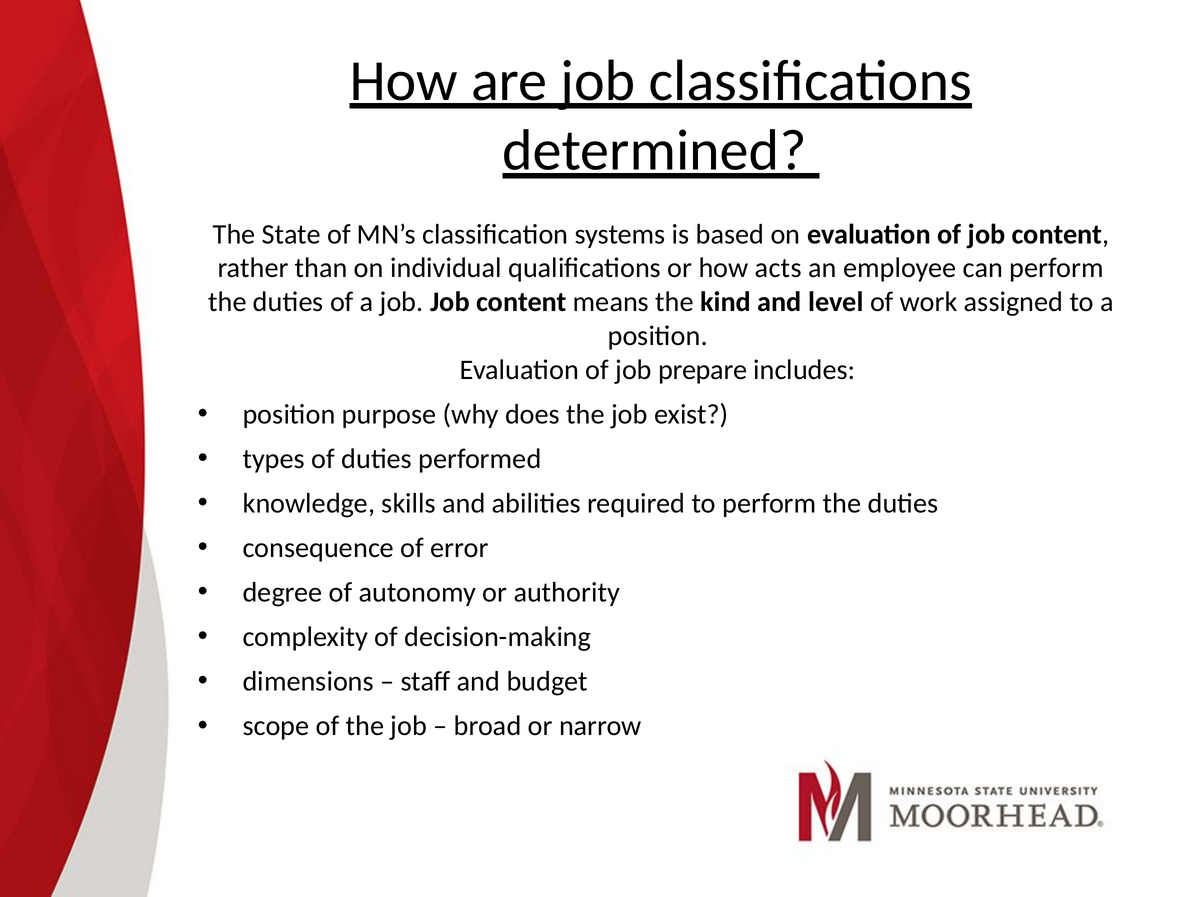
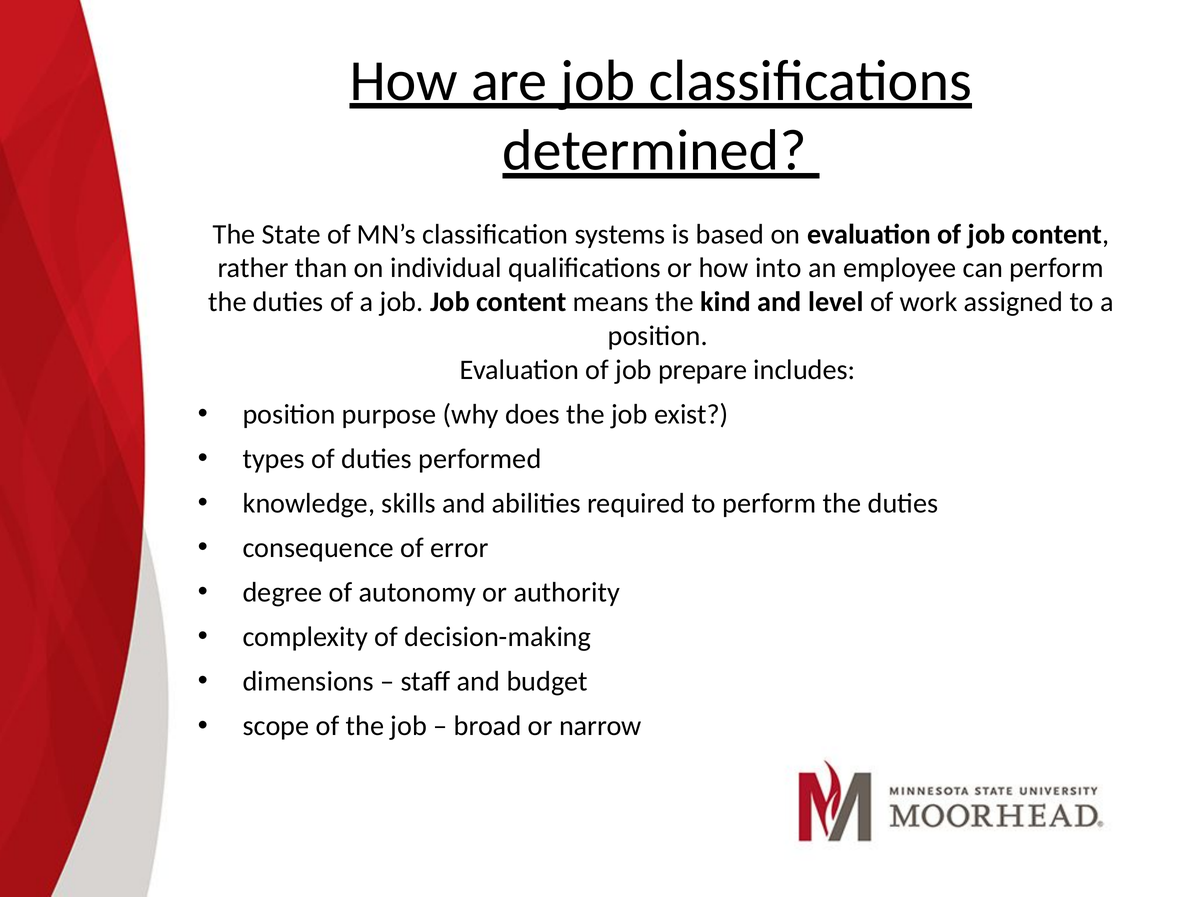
acts: acts -> into (778, 268)
